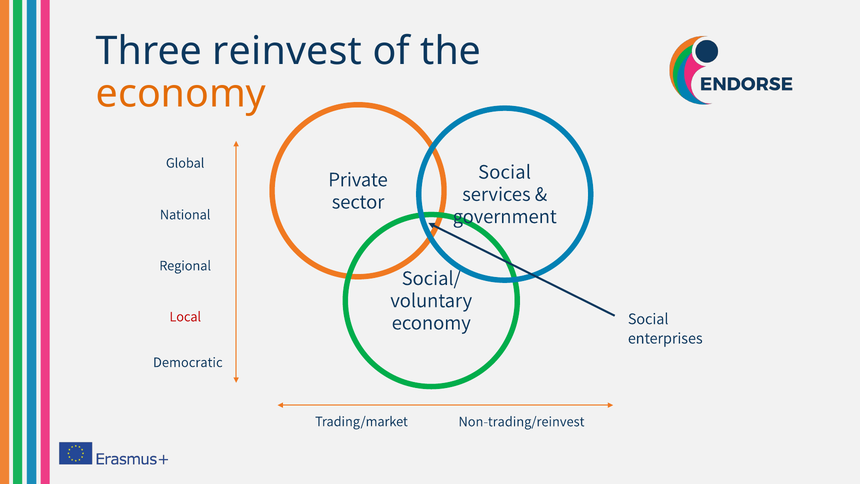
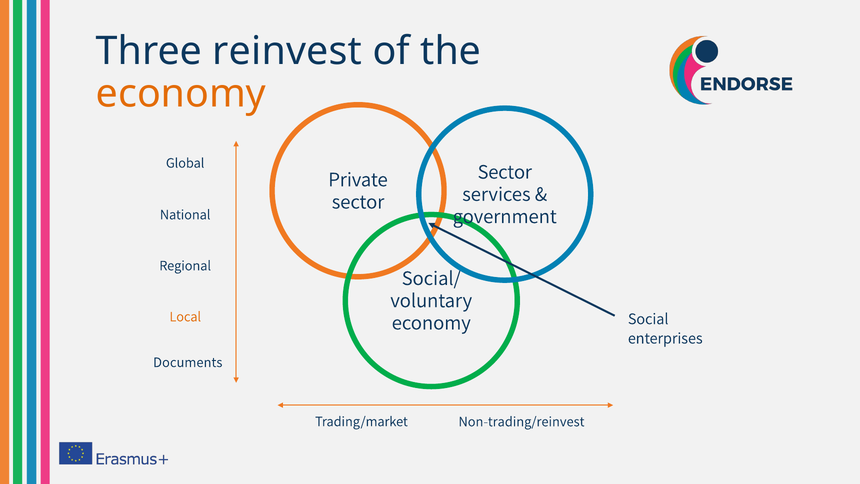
Social: Social -> Sector (505, 172)
Local colour: red -> orange (185, 316)
Democratic: Democratic -> Documents (188, 362)
